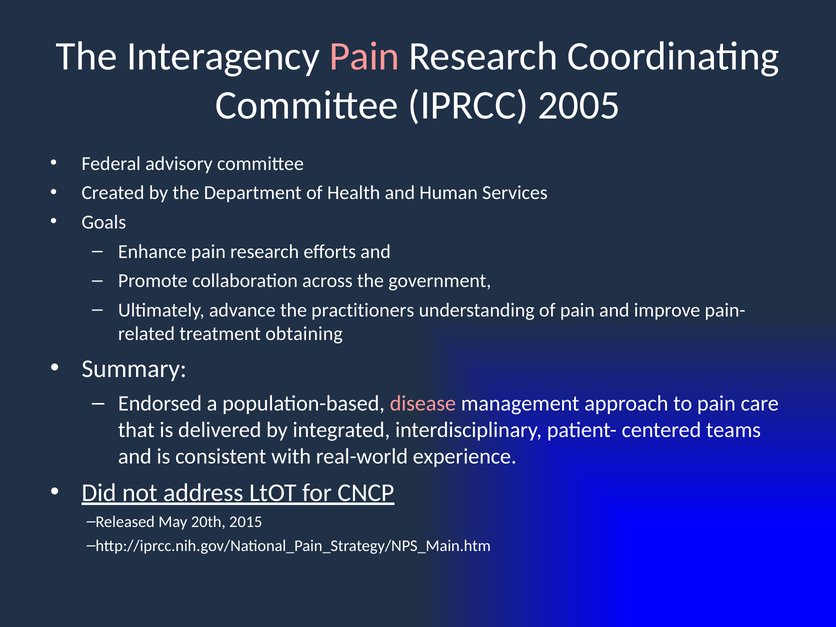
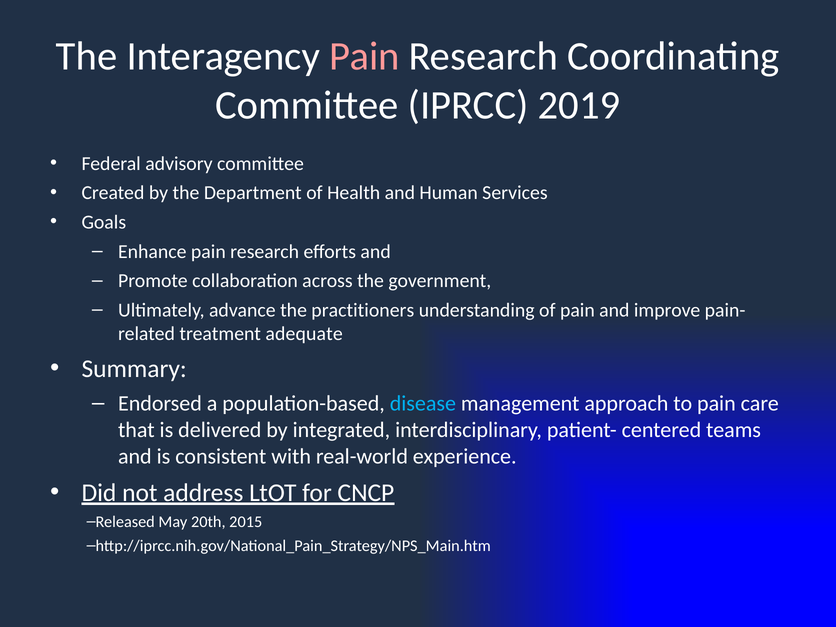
2005: 2005 -> 2019 (579, 105)
obtaining: obtaining -> adequate (304, 334)
disease colour: pink -> light blue (423, 404)
